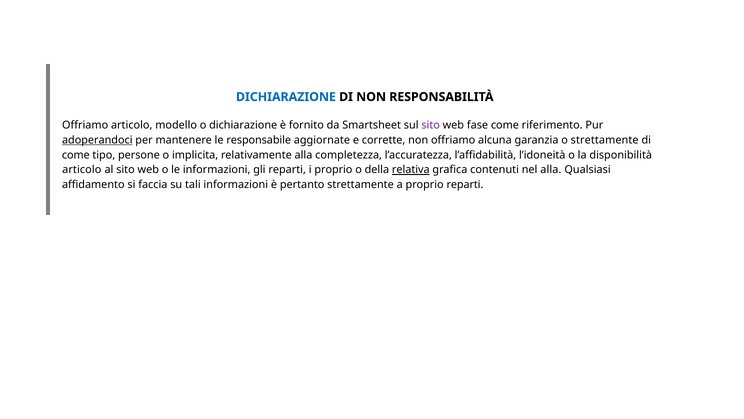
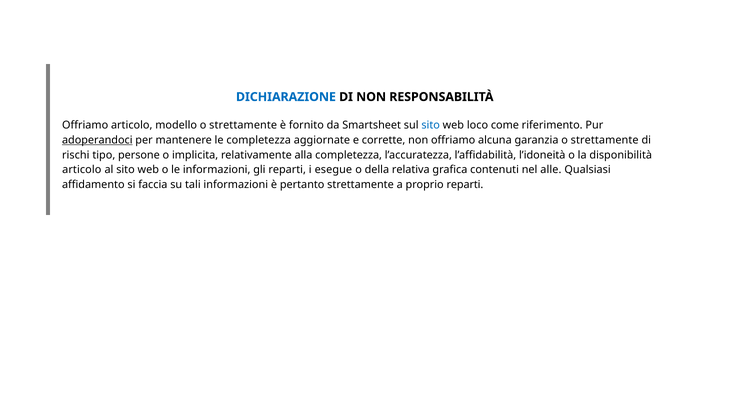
modello o dichiarazione: dichiarazione -> strettamente (243, 125)
sito colour: purple -> blue (431, 125)
fase: fase -> loco (478, 125)
le responsabile: responsabile -> completezza (259, 140)
come: come -> rischi (76, 155)
i proprio: proprio -> esegue (333, 170)
relativa underline: present -> none (411, 170)
nel alla: alla -> alle (551, 170)
